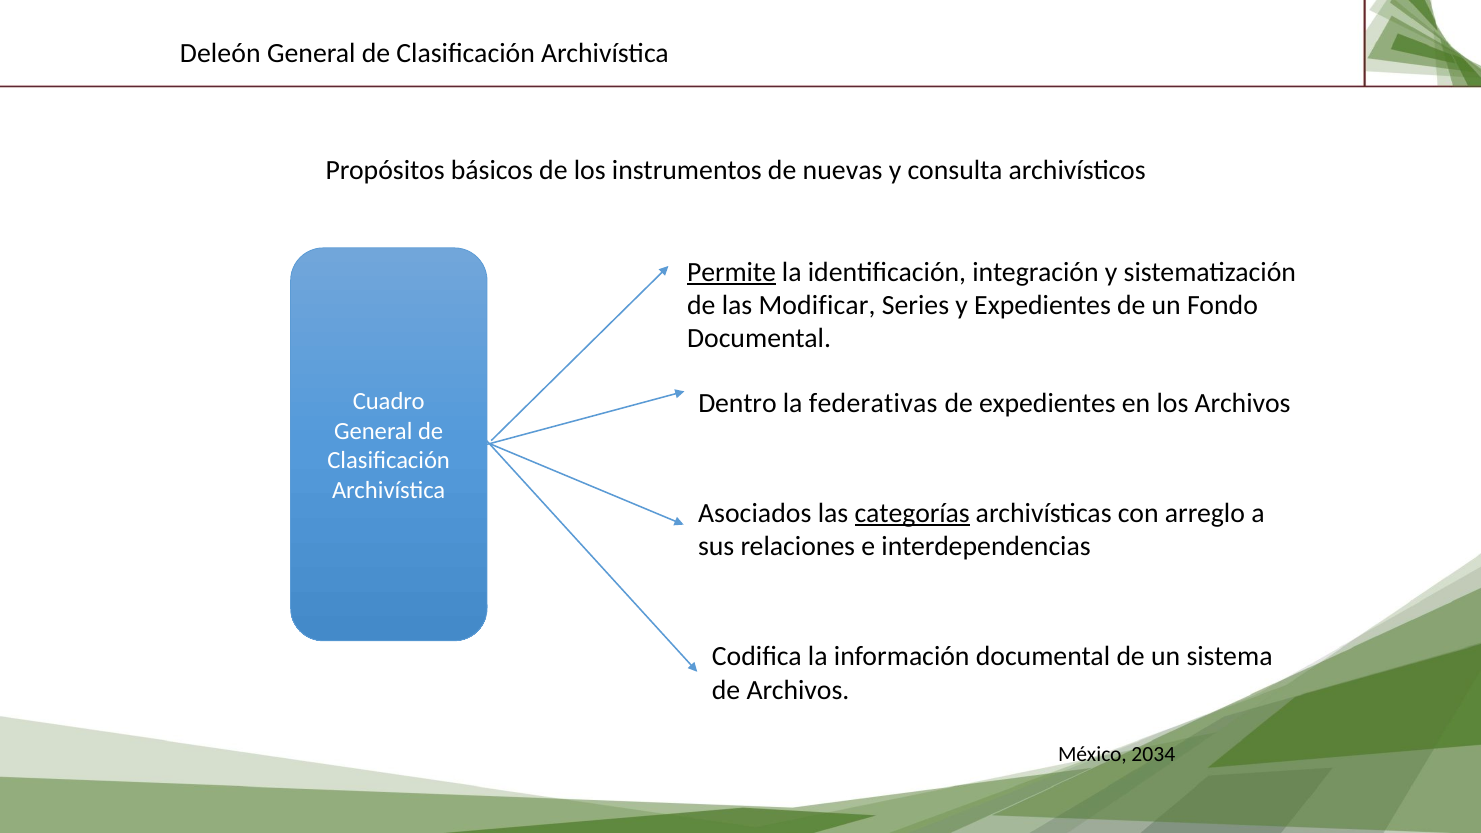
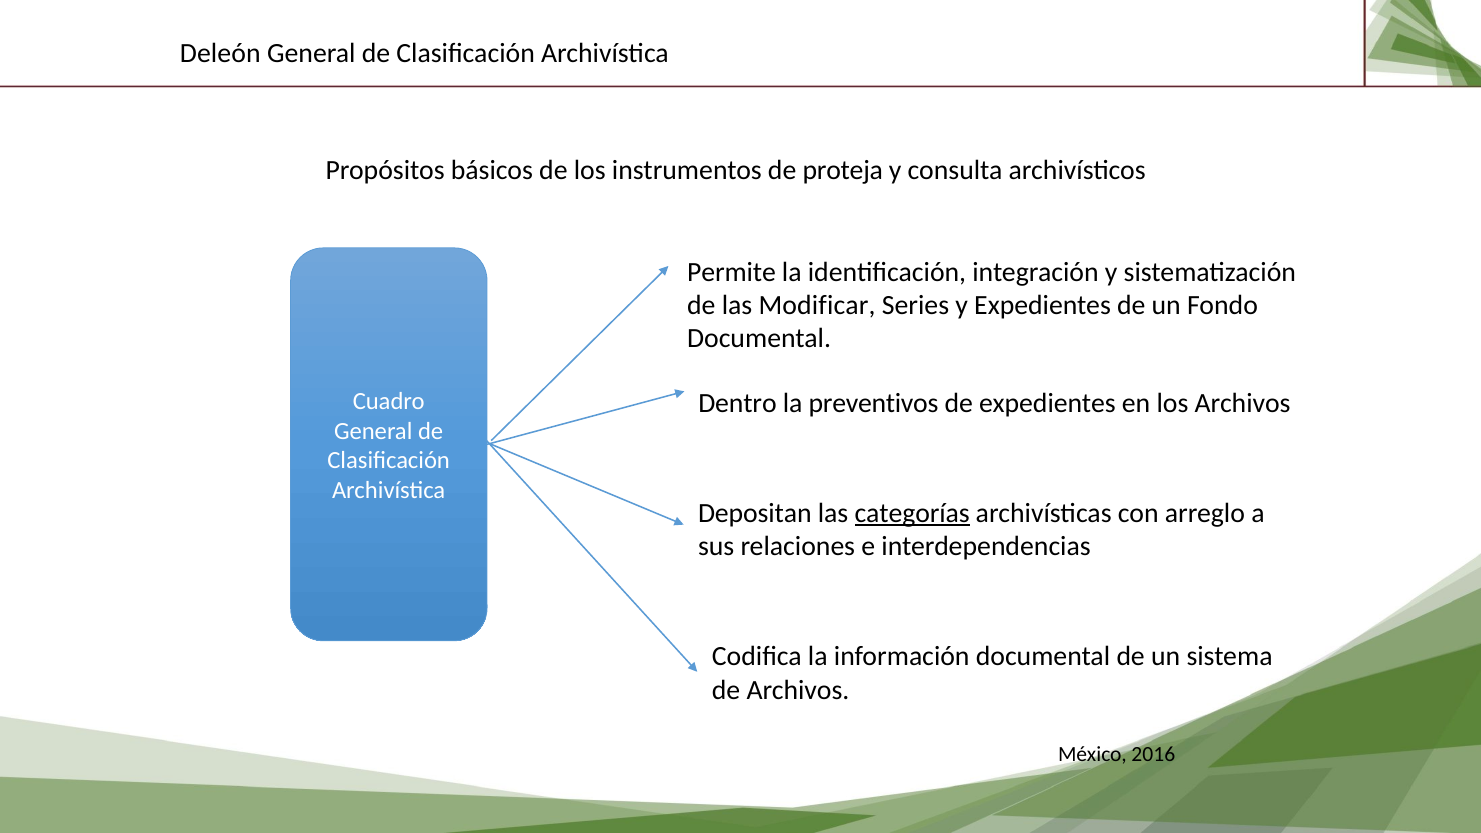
nuevas: nuevas -> proteja (843, 170)
Permite underline: present -> none (731, 272)
federativas: federativas -> preventivos (874, 404)
Asociados: Asociados -> Depositan (755, 513)
2034: 2034 -> 2016 (1153, 754)
